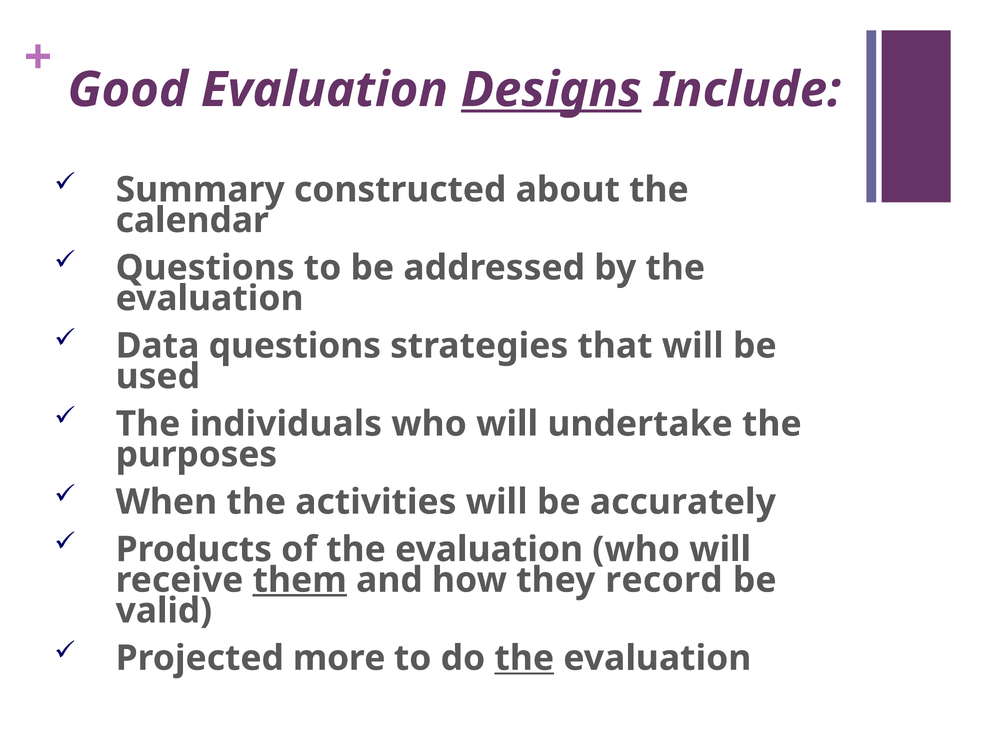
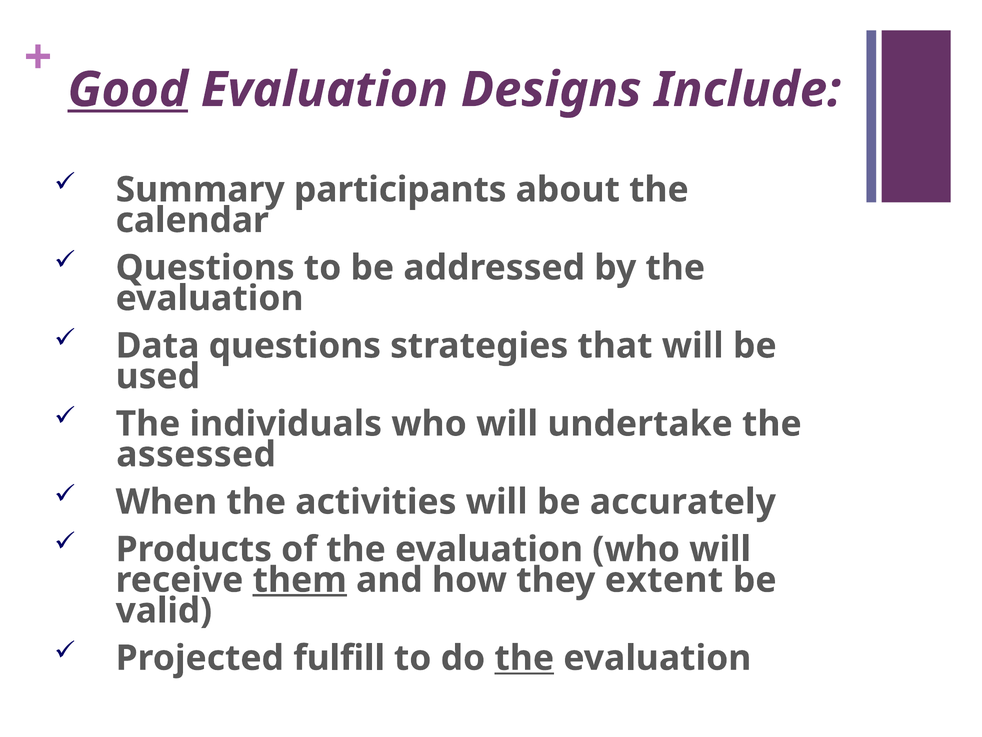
Good underline: none -> present (128, 90)
Designs underline: present -> none (551, 90)
constructed: constructed -> participants (400, 190)
purposes: purposes -> assessed (196, 454)
record: record -> extent (664, 580)
more: more -> fulfill (339, 658)
